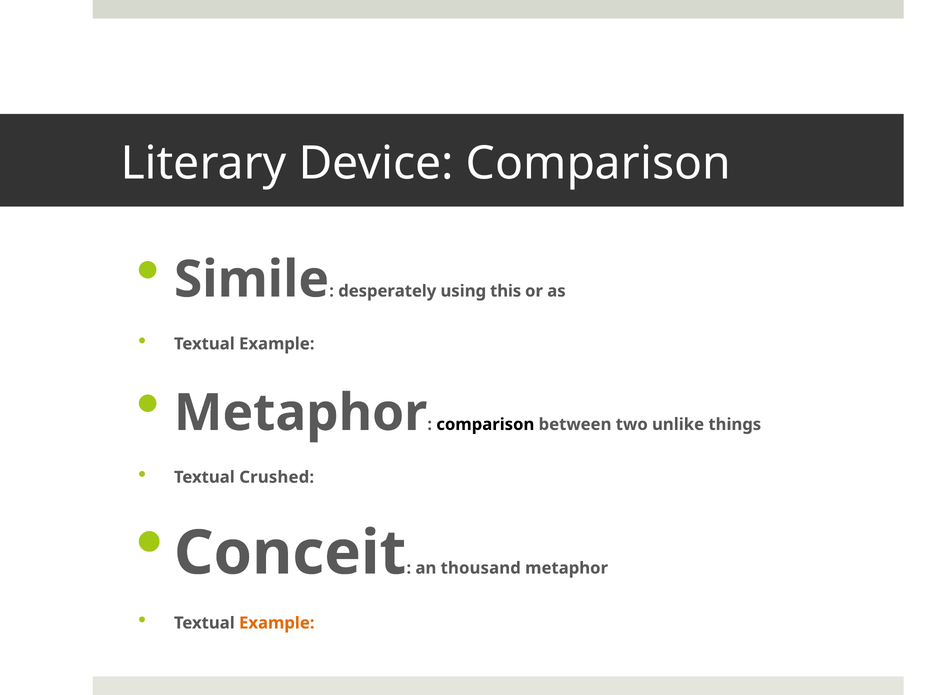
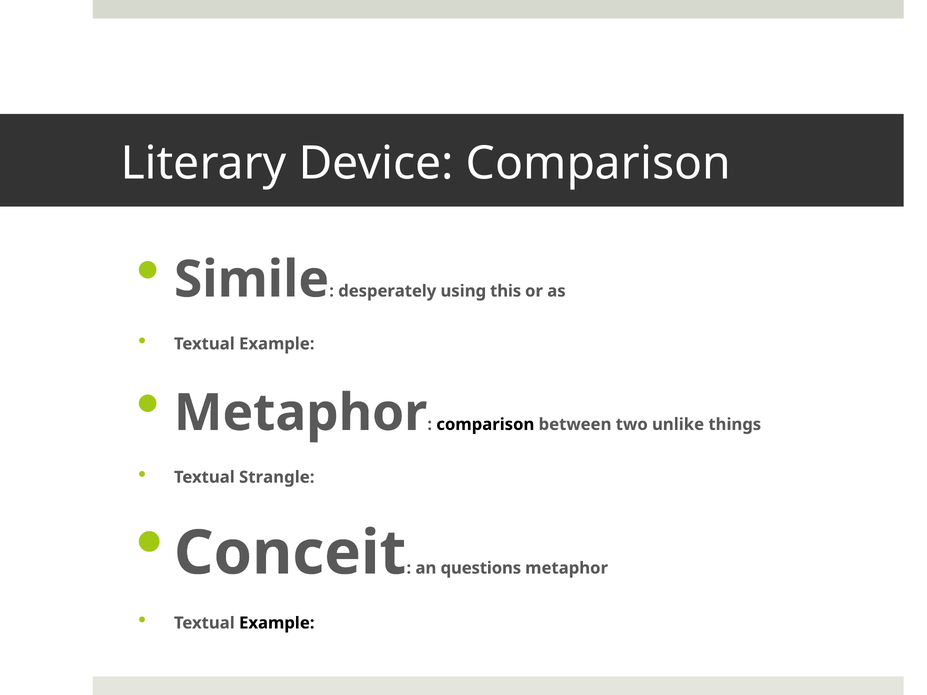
Crushed: Crushed -> Strangle (277, 477)
thousand: thousand -> questions (481, 568)
Example colour: orange -> black (277, 623)
